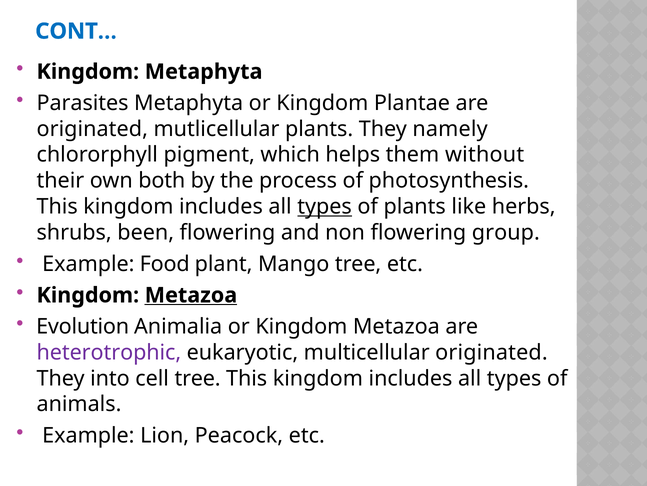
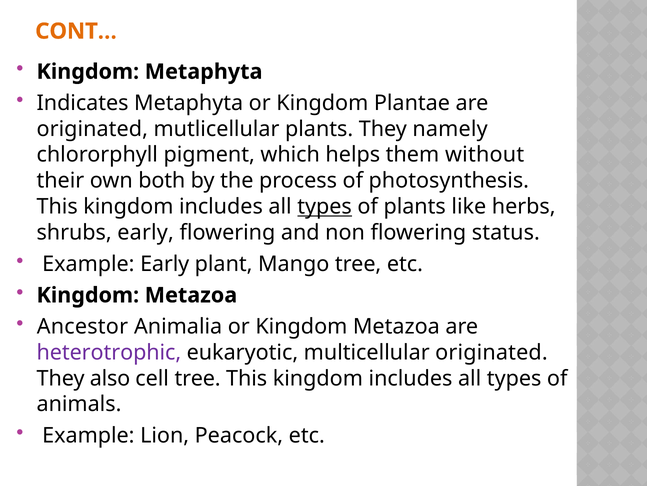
CONT… colour: blue -> orange (76, 31)
Parasites: Parasites -> Indicates (83, 103)
shrubs been: been -> early (146, 232)
group: group -> status (506, 232)
Example Food: Food -> Early (165, 264)
Metazoa underline: present -> none (191, 295)
Evolution: Evolution -> Ancestor (82, 326)
into: into -> also (110, 378)
